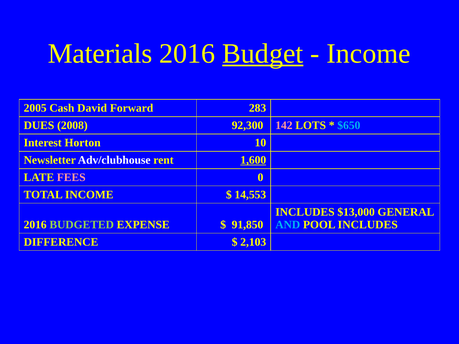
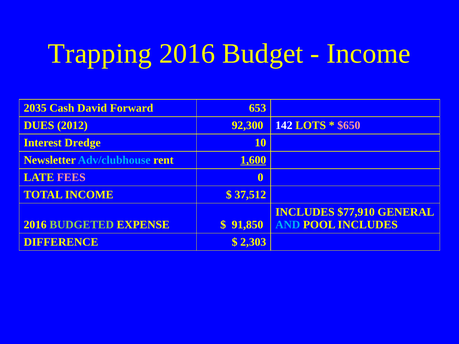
Materials: Materials -> Trapping (100, 54)
Budget underline: present -> none (263, 54)
2005: 2005 -> 2035 (35, 108)
283: 283 -> 653 (258, 108)
2008: 2008 -> 2012 (72, 126)
142 colour: pink -> white (284, 126)
$650 colour: light blue -> pink (349, 126)
Horton: Horton -> Dredge (83, 143)
Adv/clubhouse colour: white -> light blue (114, 160)
14,553: 14,553 -> 37,512 (250, 195)
$13,000: $13,000 -> $77,910 (356, 212)
2,103: 2,103 -> 2,303 (253, 242)
